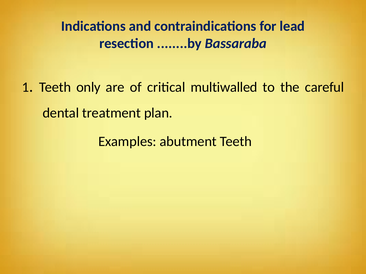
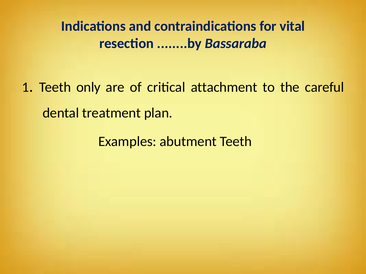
lead: lead -> vital (292, 26)
multiwalled: multiwalled -> attachment (224, 87)
